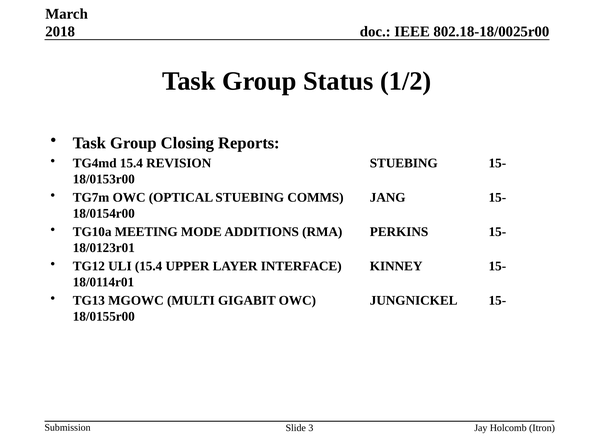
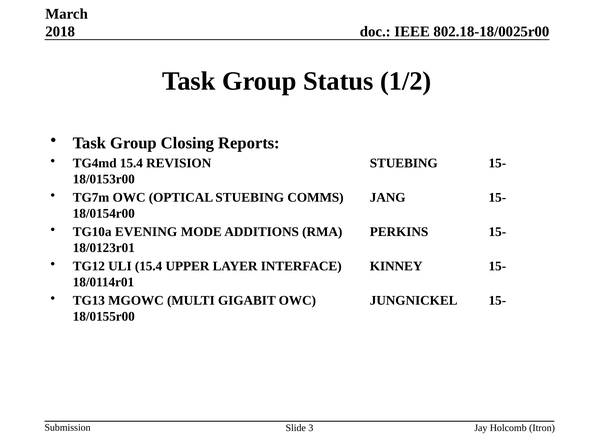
MEETING: MEETING -> EVENING (146, 232)
